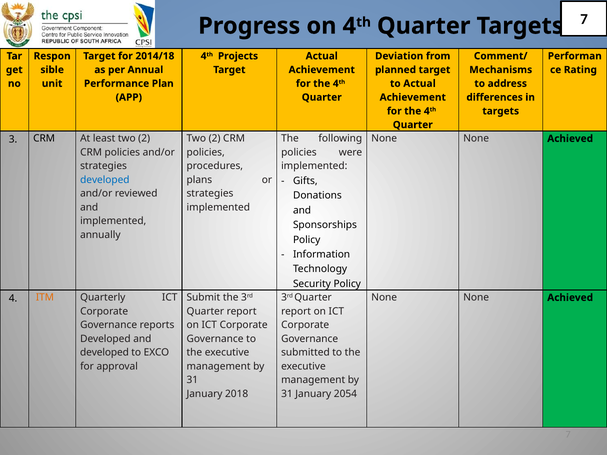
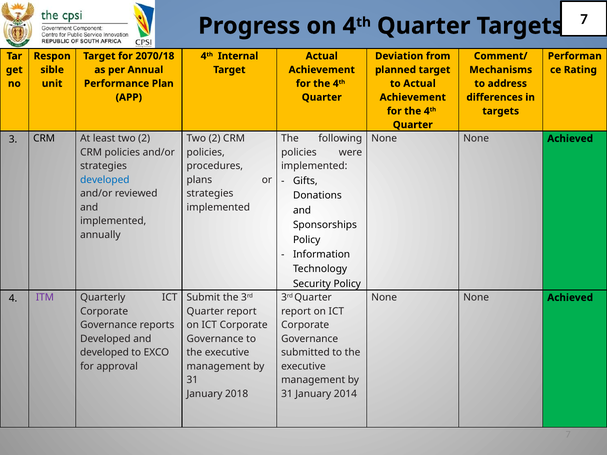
Projects: Projects -> Internal (238, 56)
2014/18: 2014/18 -> 2070/18 (155, 56)
ITM colour: orange -> purple (45, 298)
2054: 2054 -> 2014 (345, 394)
